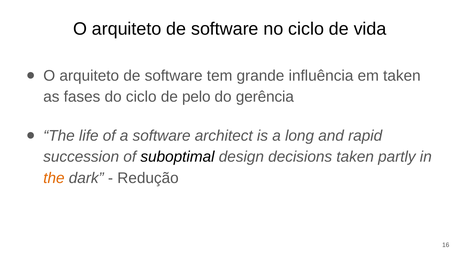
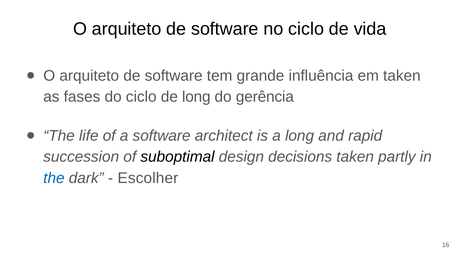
de pelo: pelo -> long (196, 97)
the colour: orange -> blue (54, 178)
Redução: Redução -> Escolher (148, 178)
